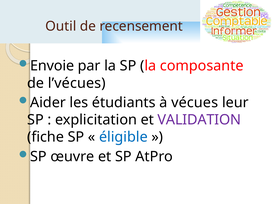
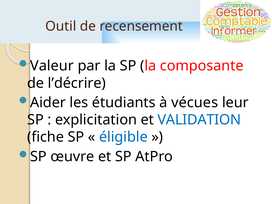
Envoie: Envoie -> Valeur (52, 66)
l’vécues: l’vécues -> l’décrire (77, 83)
VALIDATION colour: purple -> blue (199, 120)
